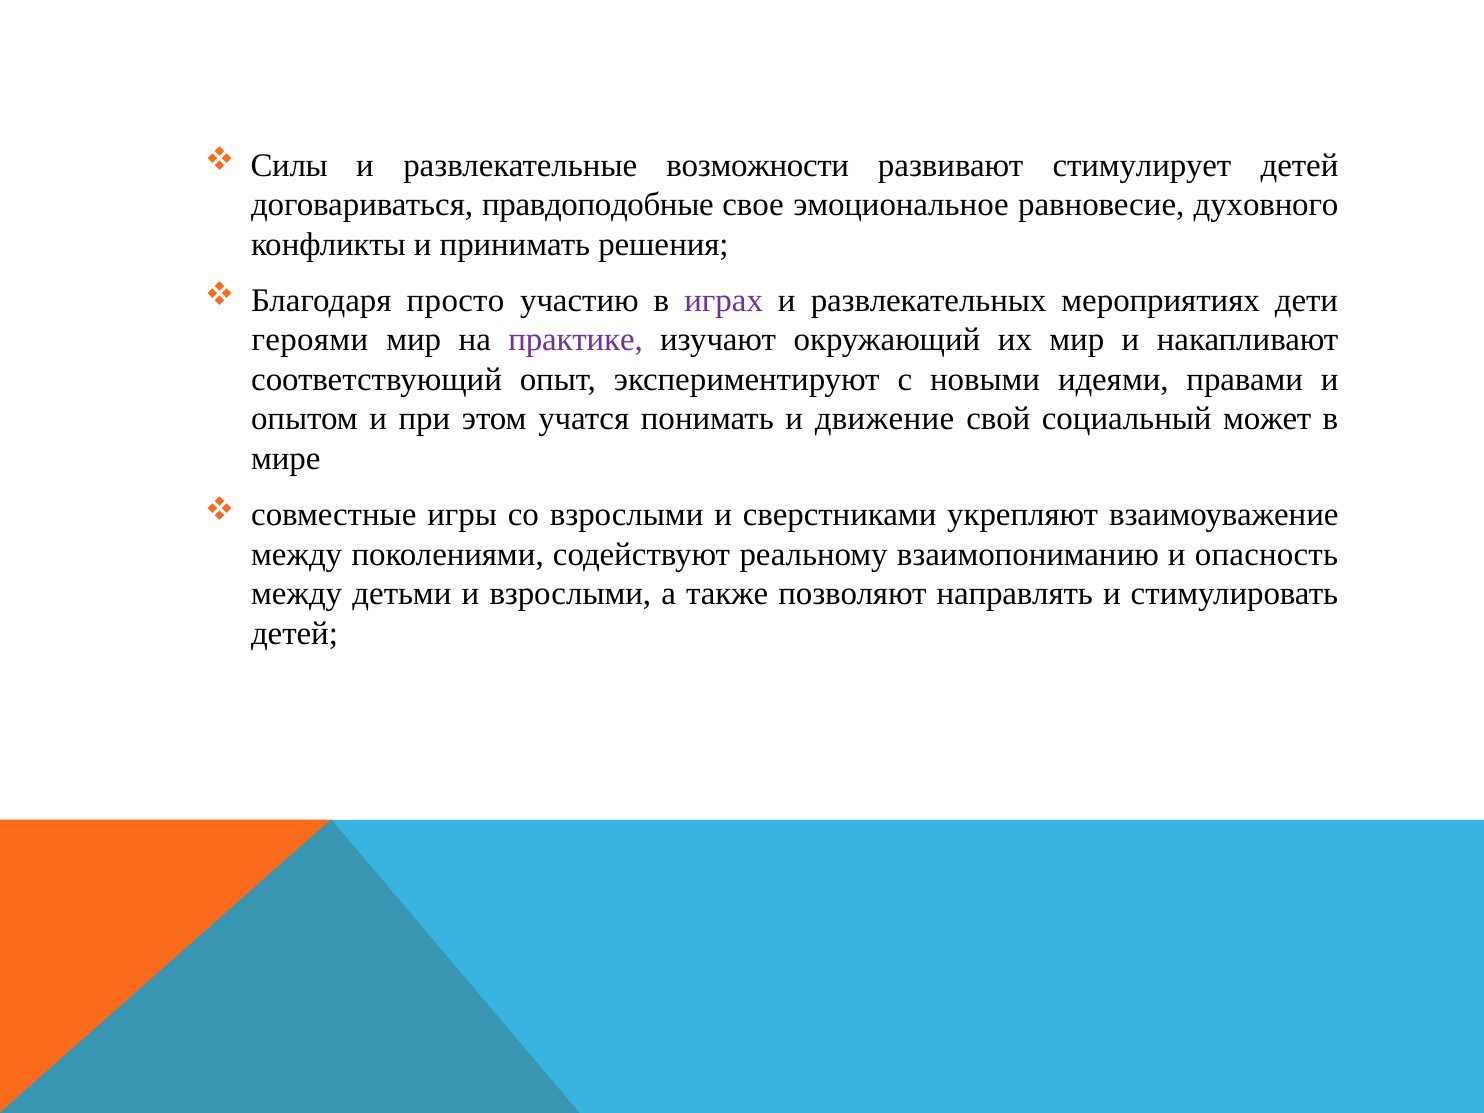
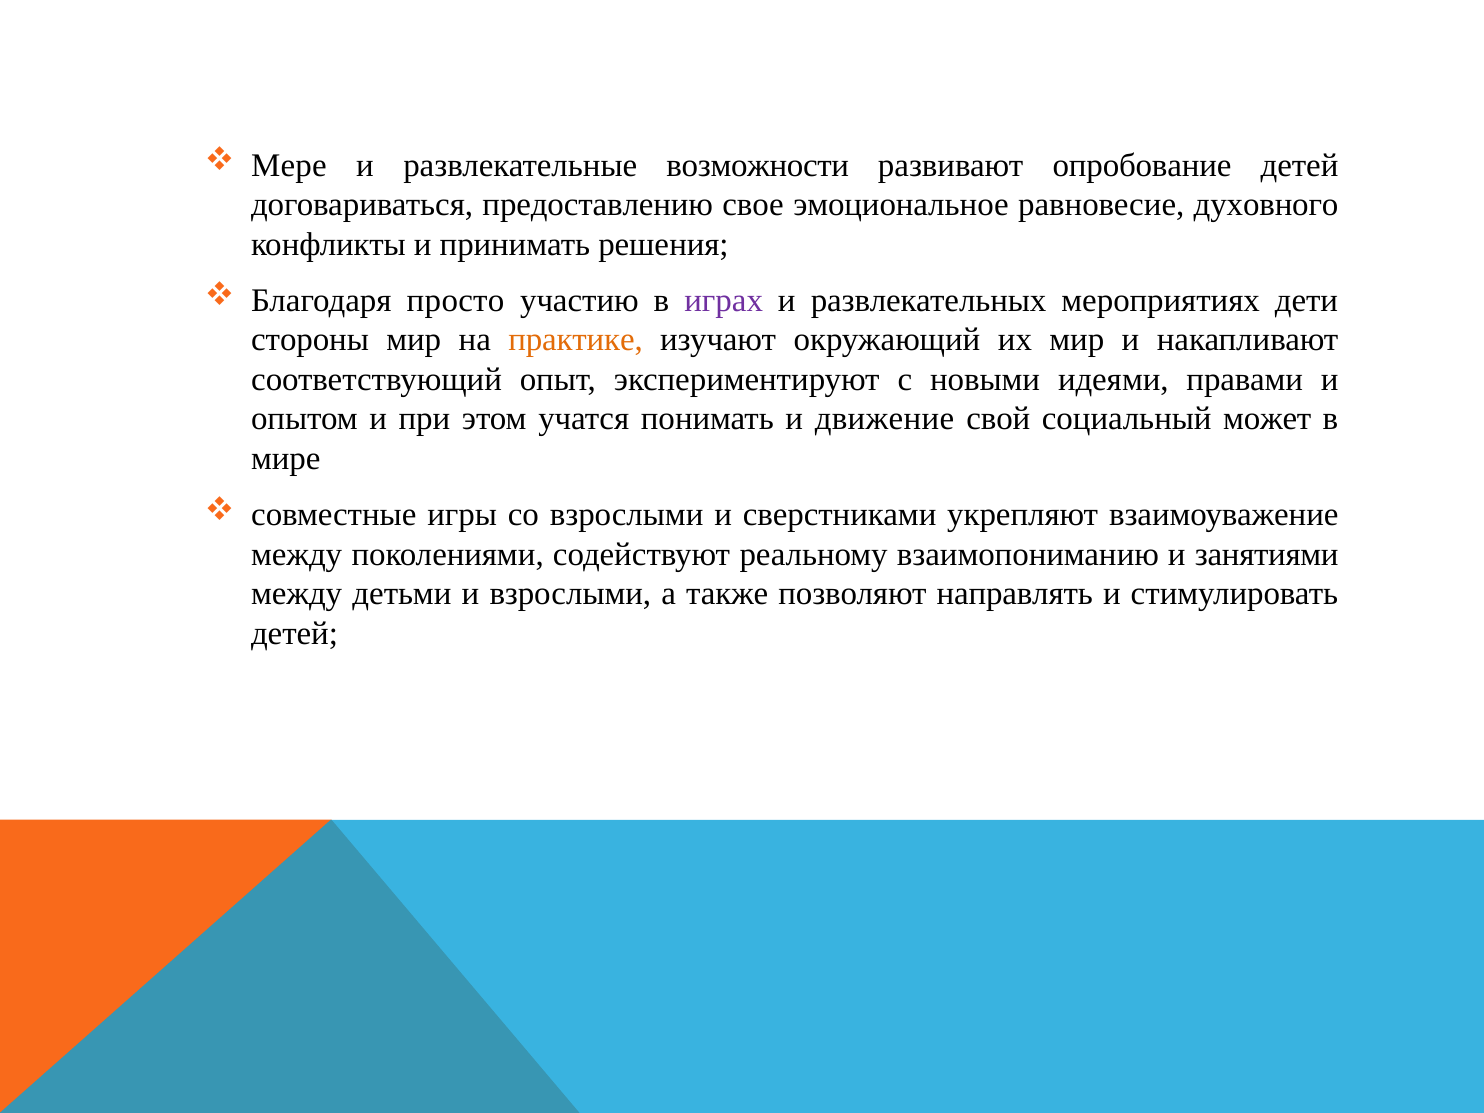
Силы: Силы -> Мере (289, 165)
стимулирует: стимулирует -> опробование (1142, 165)
правдоподобные: правдоподобные -> предоставлению (598, 205)
героями: героями -> стороны (310, 340)
практике colour: purple -> orange (576, 340)
опасность: опасность -> занятиями (1267, 554)
